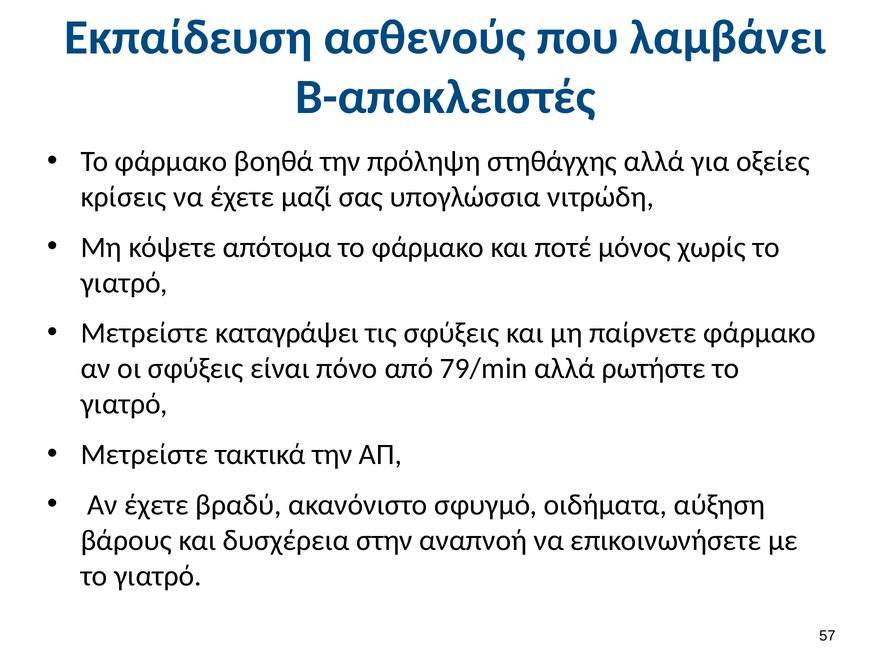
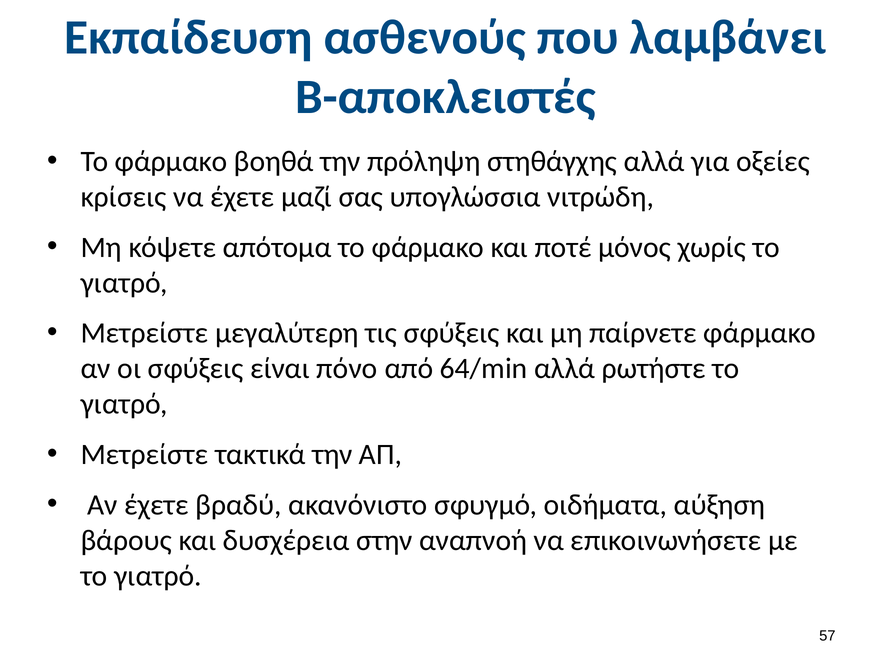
καταγράψει: καταγράψει -> μεγαλύτερη (287, 333)
79/min: 79/min -> 64/min (484, 369)
